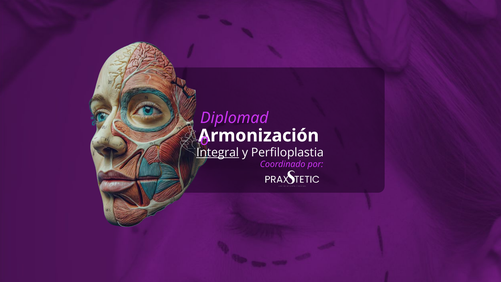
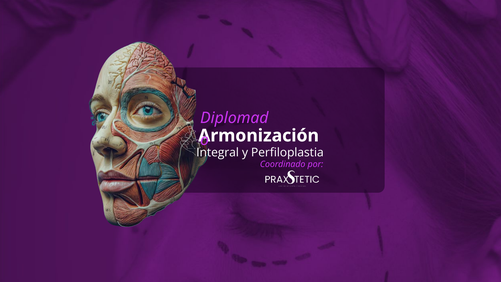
Integral underline: present -> none (218, 153)
